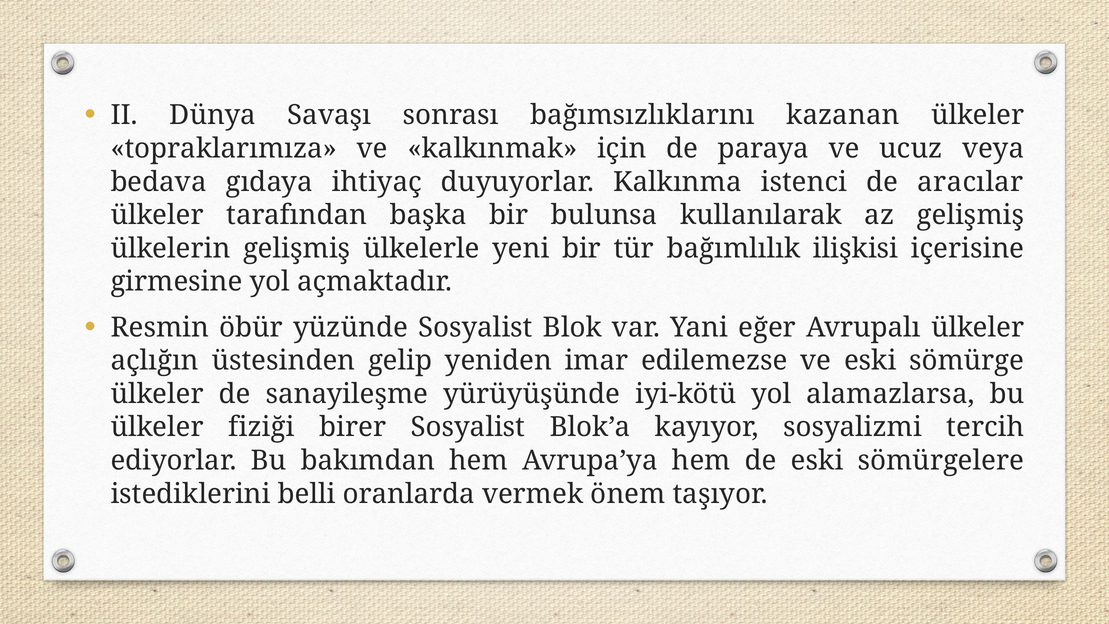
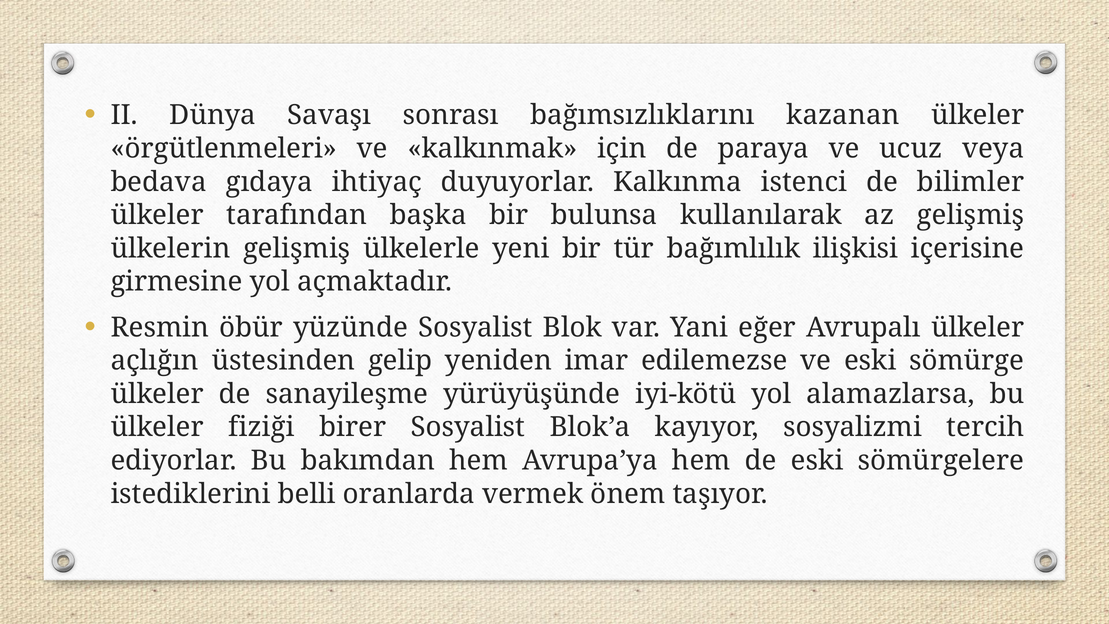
topraklarımıza: topraklarımıza -> örgütlenmeleri (224, 149)
aracılar: aracılar -> bilimler (970, 182)
